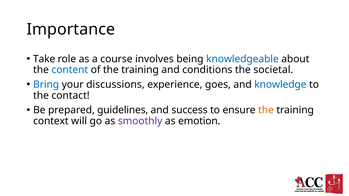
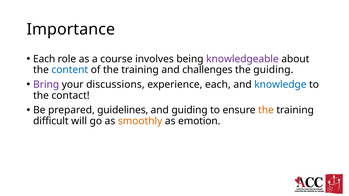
Take: Take -> Each (44, 59)
knowledgeable colour: blue -> purple (242, 59)
conditions: conditions -> challenges (207, 70)
the societal: societal -> guiding (273, 70)
Bring colour: blue -> purple (46, 85)
experience goes: goes -> each (218, 85)
and success: success -> guiding (190, 110)
context: context -> difficult (51, 121)
smoothly colour: purple -> orange (140, 121)
